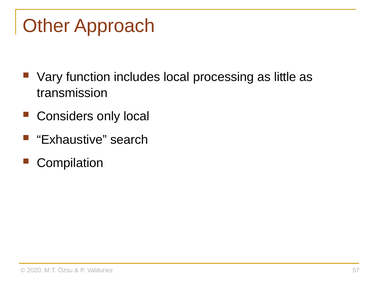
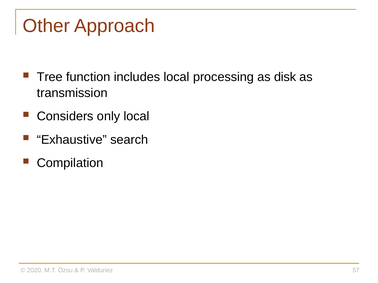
Vary: Vary -> Tree (50, 77)
little: little -> disk (285, 77)
